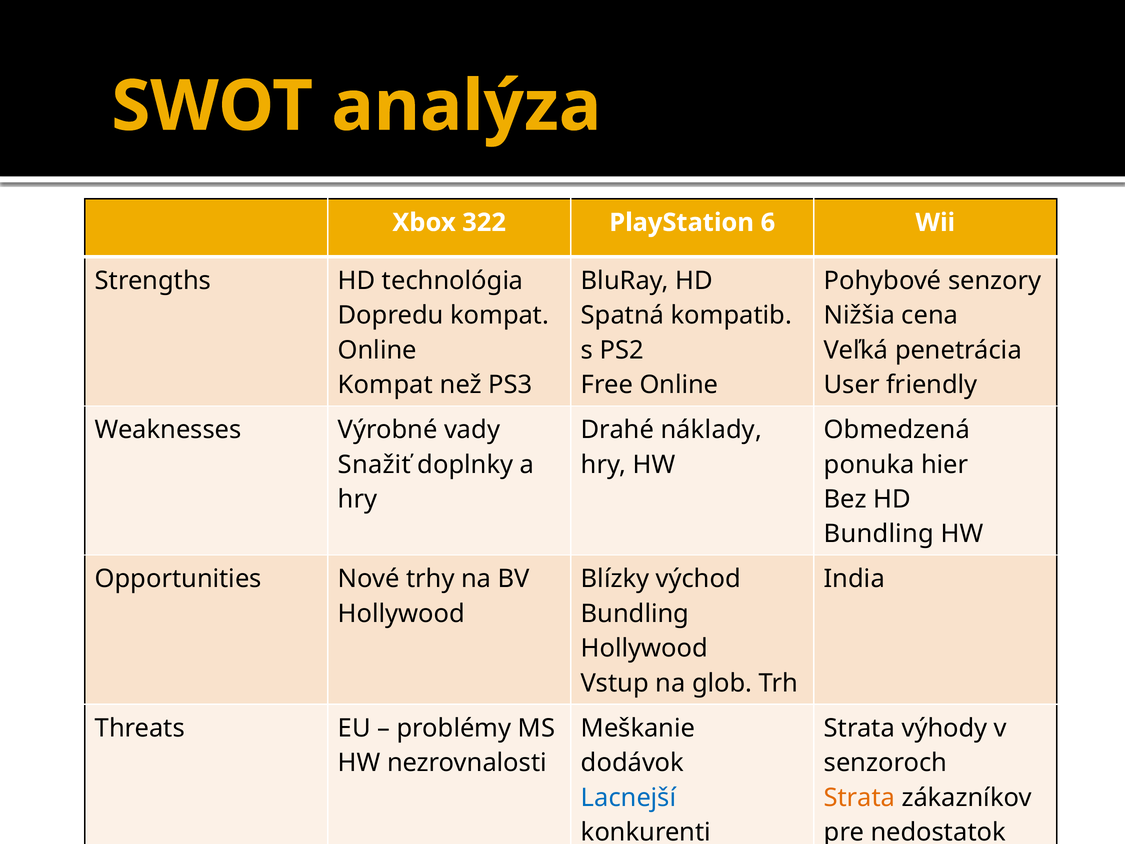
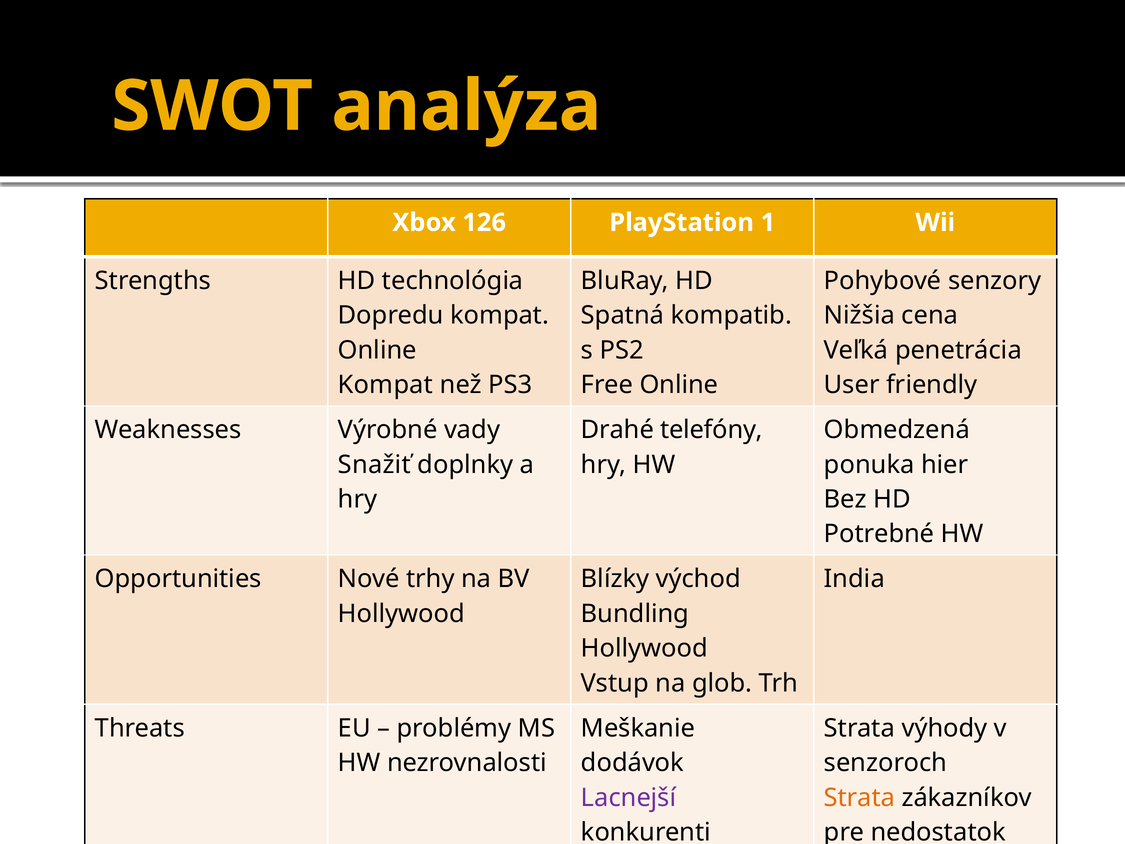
322: 322 -> 126 (484, 222)
6: 6 -> 1 (768, 222)
náklady: náklady -> telefóny (711, 430)
Bundling: Bundling -> Potrebné (879, 534)
Lacnejší colour: blue -> purple (629, 797)
